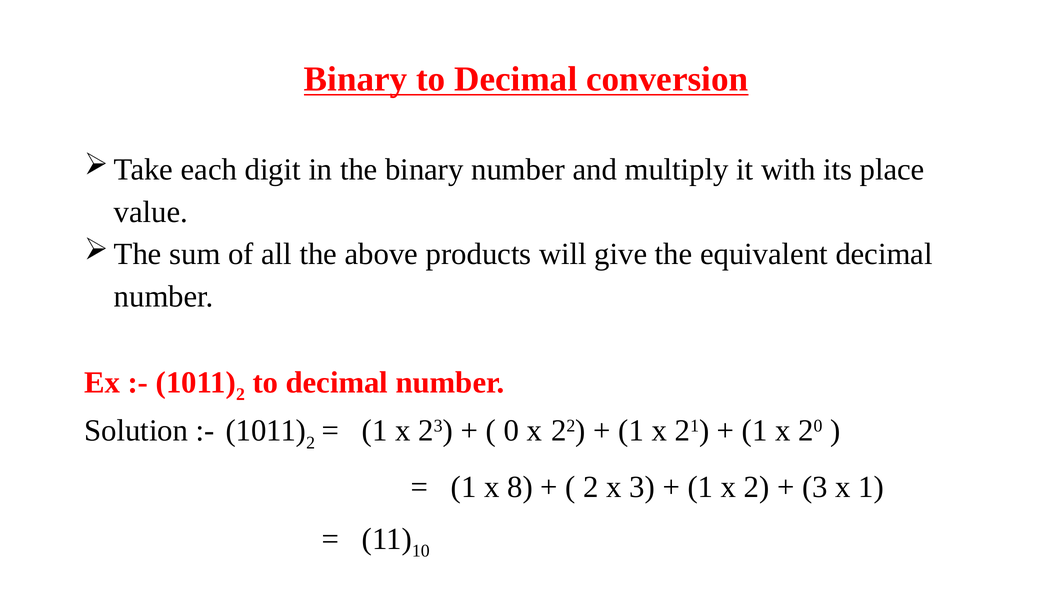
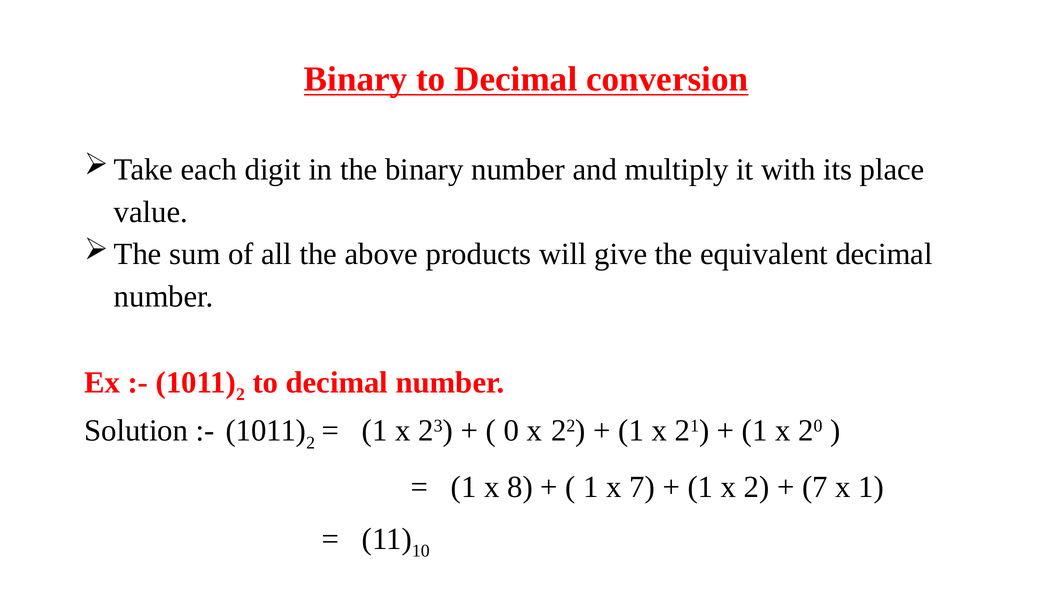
2: 2 -> 1 (591, 487)
x 3: 3 -> 7 (642, 487)
3: 3 -> 7 (815, 487)
